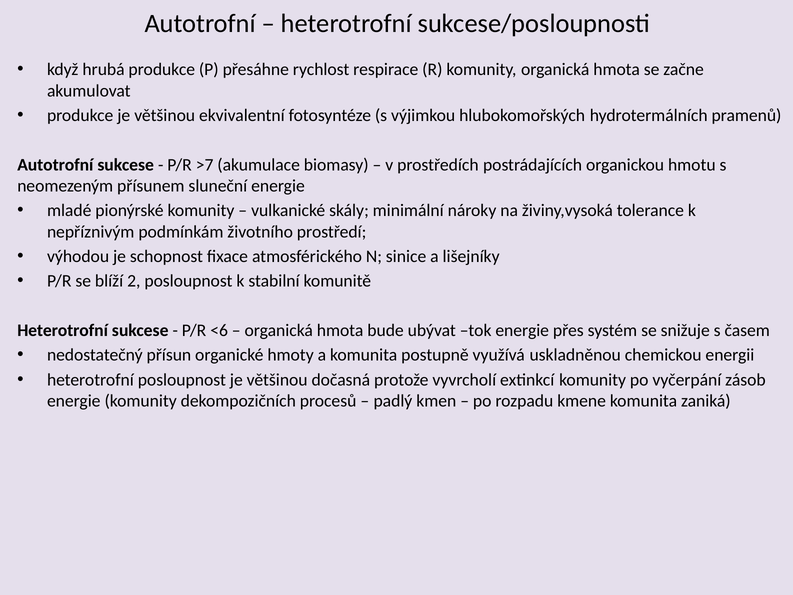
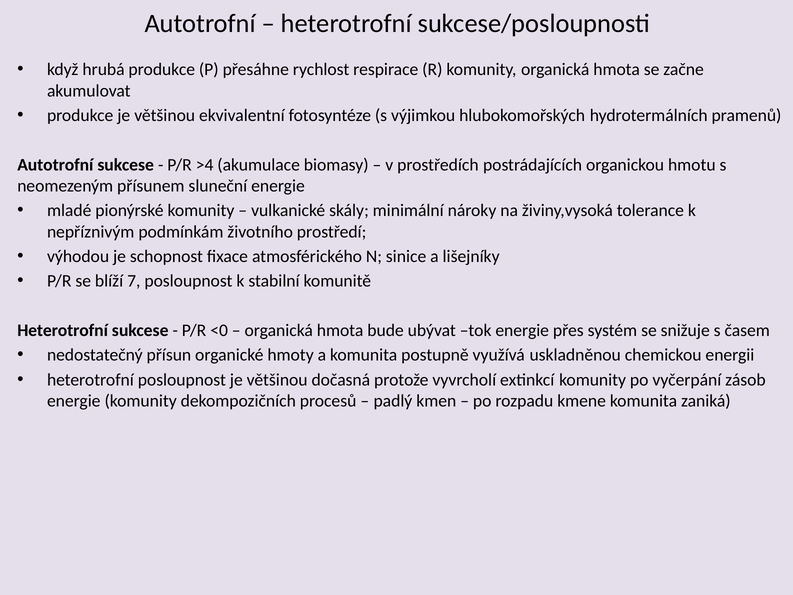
>7: >7 -> >4 (205, 165)
2: 2 -> 7 (134, 281)
<6: <6 -> <0 (219, 330)
